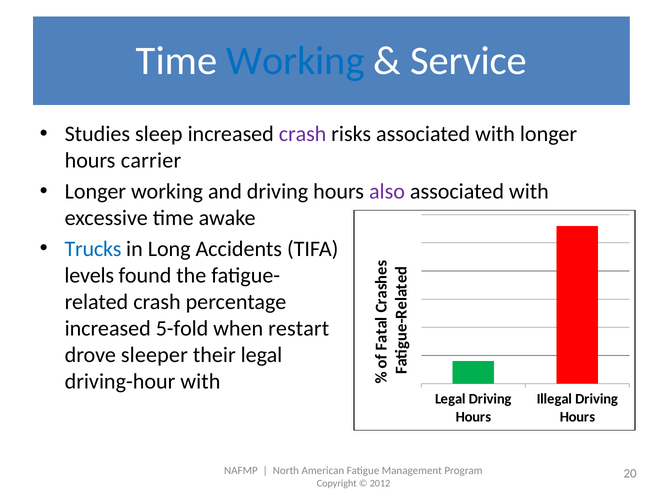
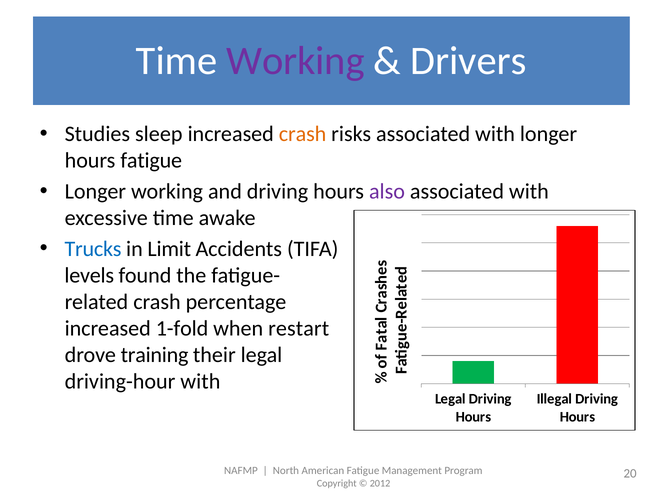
Working colour: blue -> purple (296, 61)
Service: Service -> Drivers (468, 61)
crash colour: purple -> orange (303, 134)
hours carrier: carrier -> fatigue (151, 161)
Long: Long -> Limit (169, 249)
5-fold: 5-fold -> 1-fold (182, 329)
sleeper: sleeper -> training (155, 355)
